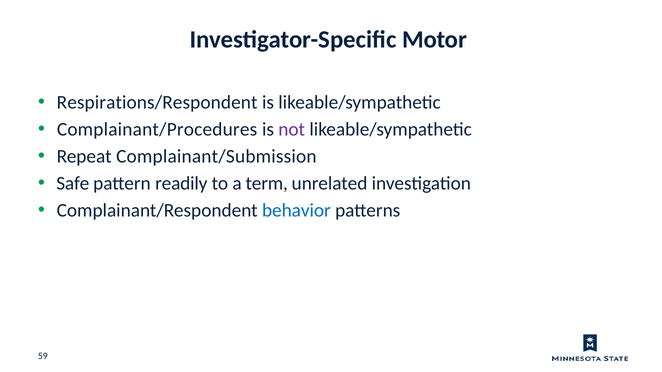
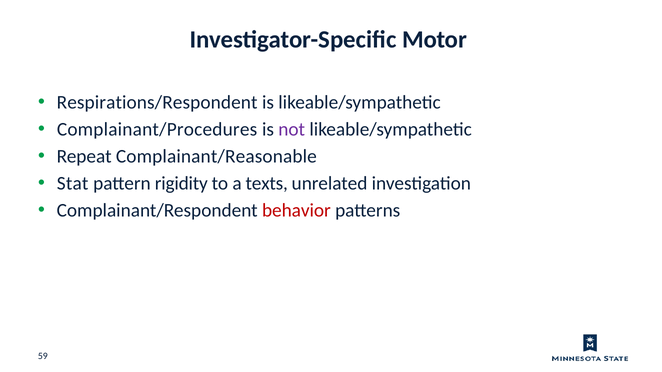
Complainant/Submission: Complainant/Submission -> Complainant/Reasonable (216, 156)
Safe: Safe -> Stat (73, 183)
readily: readily -> rigidity (181, 183)
term: term -> texts (267, 183)
behavior colour: blue -> red (296, 211)
